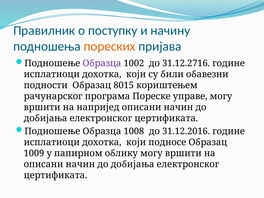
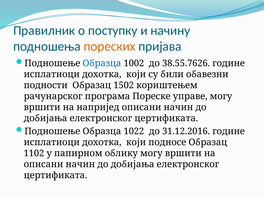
Образца colour: purple -> blue (102, 63)
31.12.2716: 31.12.2716 -> 38.55.7626 (186, 63)
8015: 8015 -> 1502 (124, 85)
1008: 1008 -> 1022 (134, 131)
1009: 1009 -> 1102 (34, 153)
